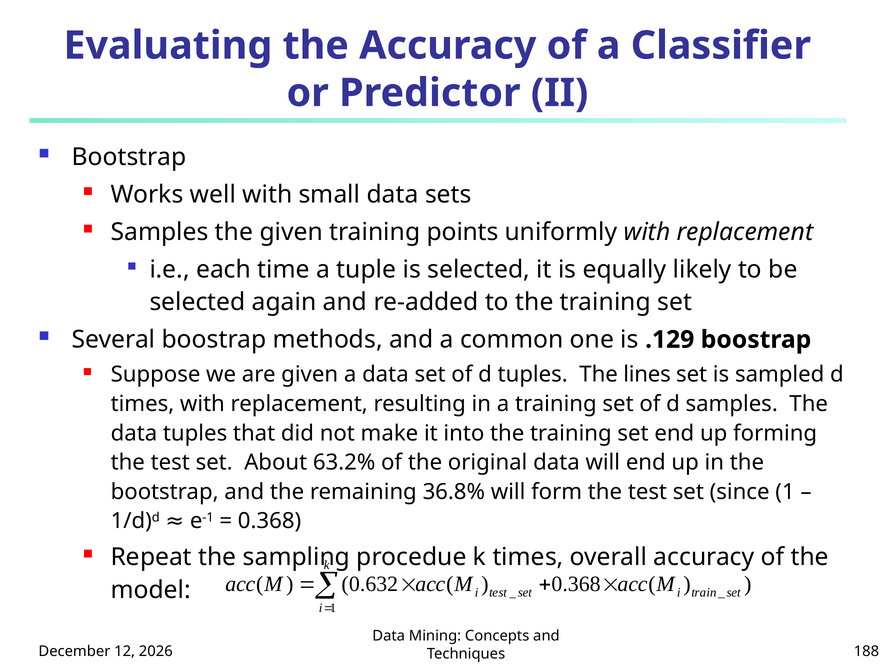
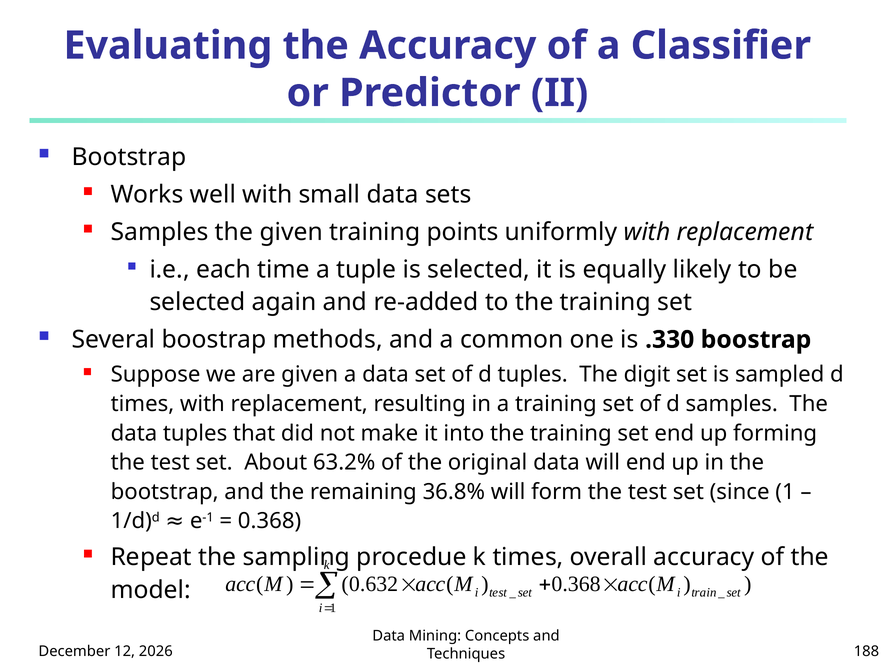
.129: .129 -> .330 (670, 340)
lines: lines -> digit (647, 375)
